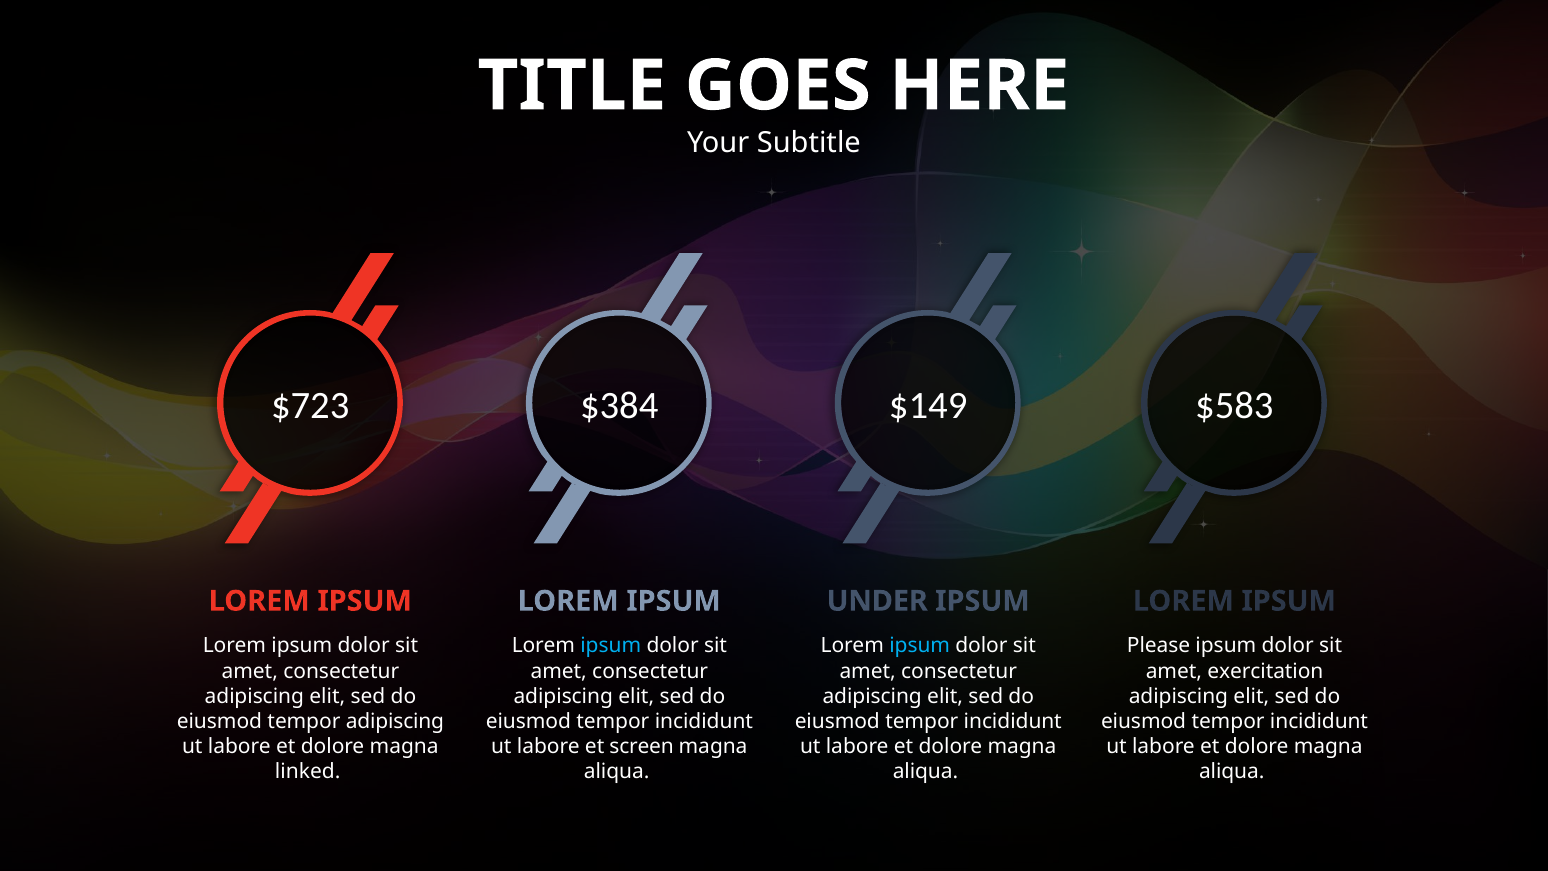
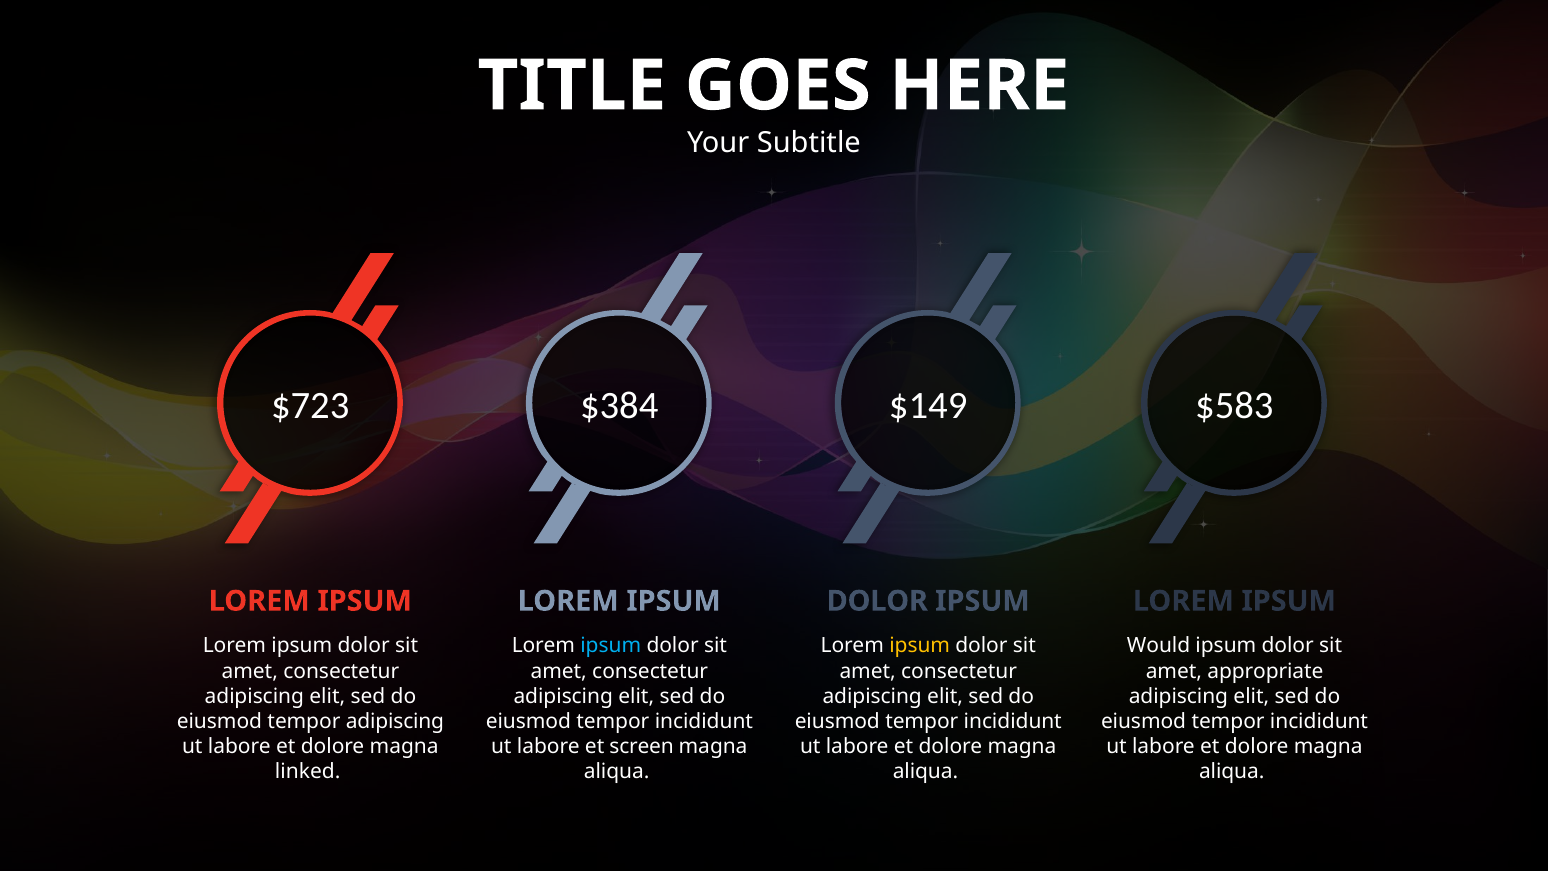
UNDER: UNDER -> DOLOR (877, 601)
ipsum colour: light blue -> yellow (920, 646)
Please: Please -> Would (1159, 646)
exercitation: exercitation -> appropriate (1265, 671)
